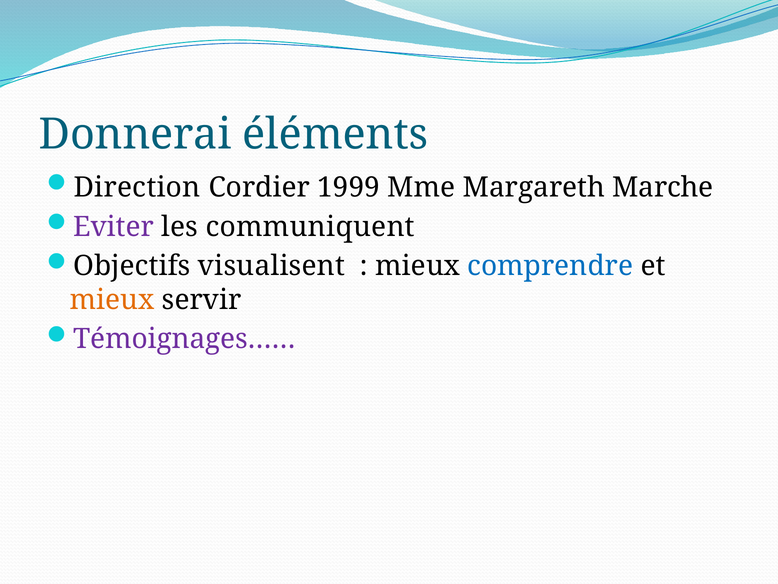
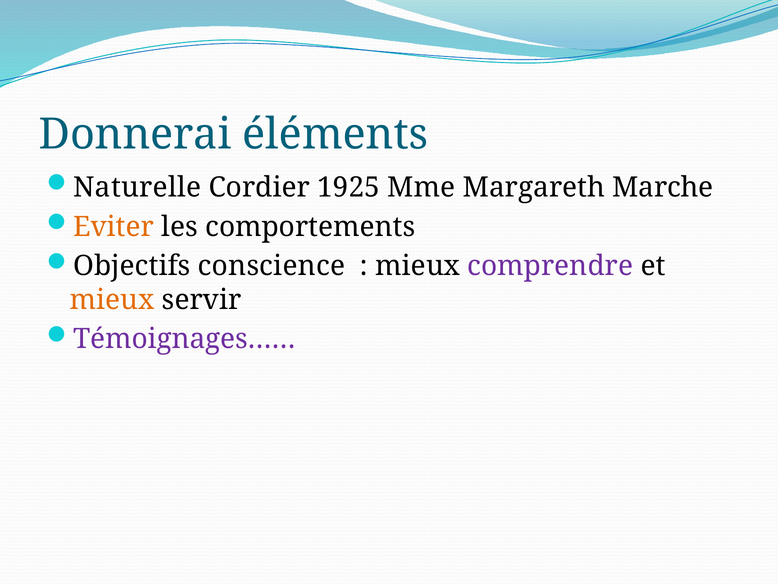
Direction: Direction -> Naturelle (137, 187)
1999: 1999 -> 1925 (349, 187)
Eviter colour: purple -> orange (114, 227)
communiquent: communiquent -> comportements (310, 227)
visualisent: visualisent -> conscience (272, 266)
comprendre colour: blue -> purple (550, 266)
